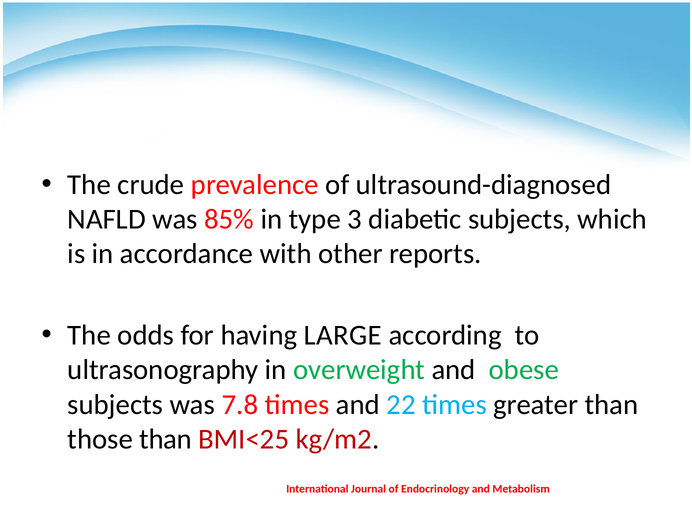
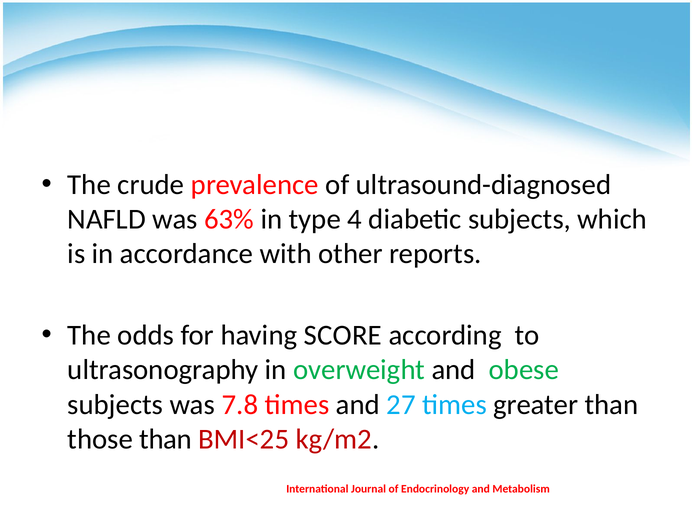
85%: 85% -> 63% (229, 219)
3: 3 -> 4 (355, 219)
LARGE: LARGE -> SCORE (343, 335)
22: 22 -> 27 (401, 405)
